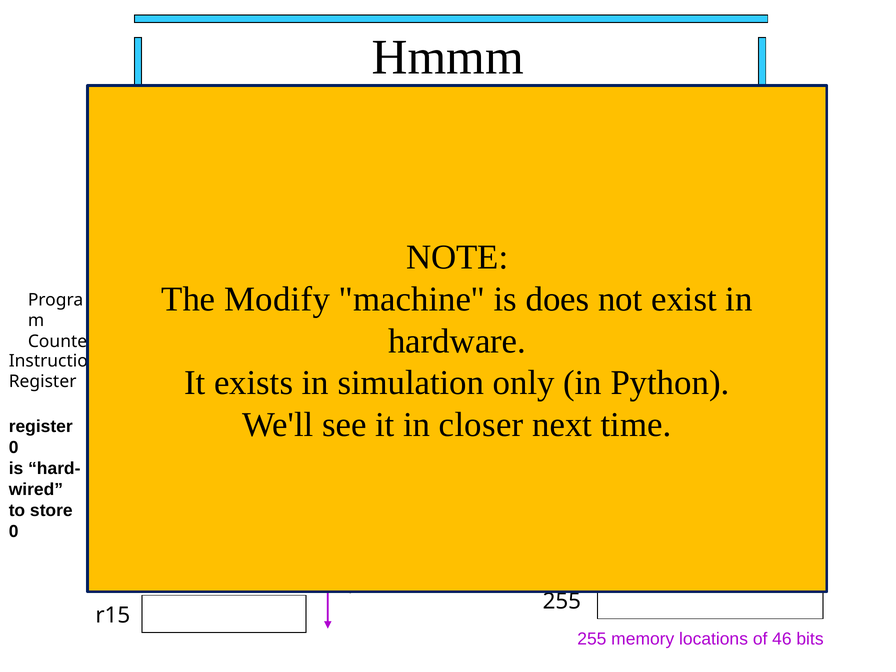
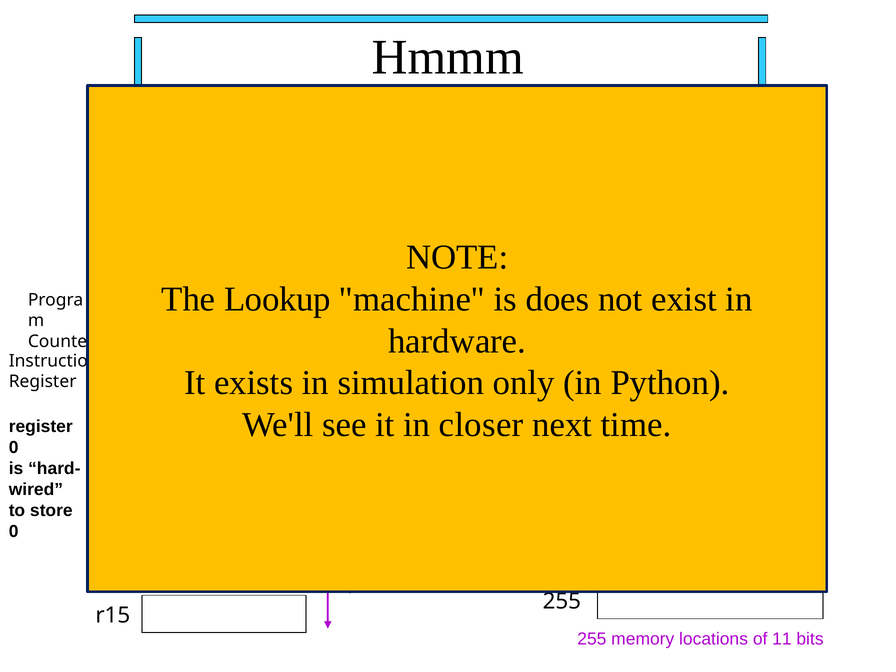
Modify: Modify -> Lookup (277, 299)
46: 46 -> 11 (782, 639)
